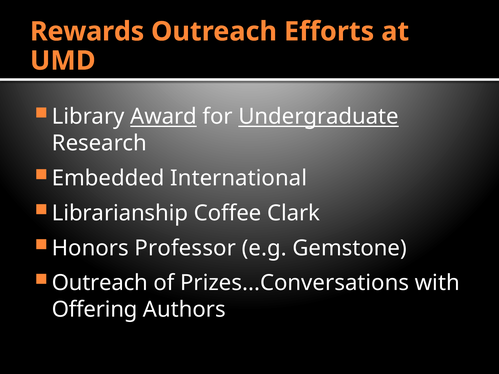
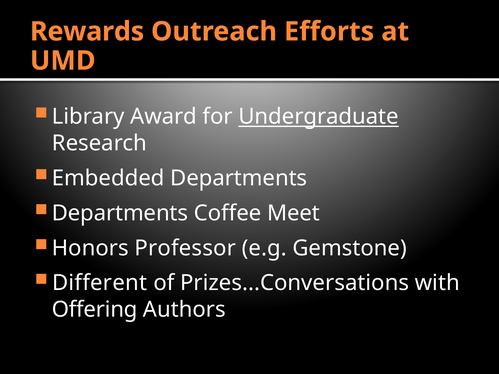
Award underline: present -> none (164, 117)
Embedded International: International -> Departments (239, 178)
Librarianship: Librarianship -> Departments (120, 213)
Clark: Clark -> Meet (294, 213)
Outreach: Outreach -> Different (100, 283)
